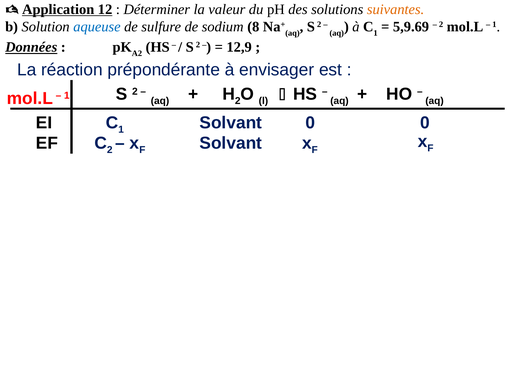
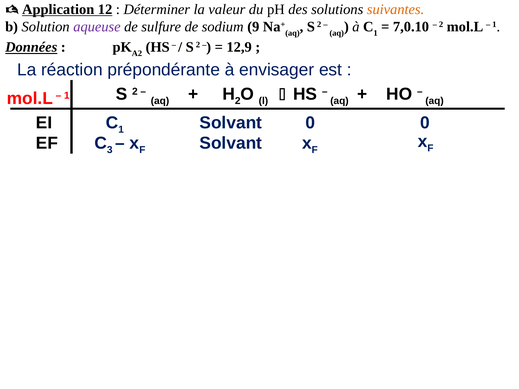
aqueuse colour: blue -> purple (97, 27)
8: 8 -> 9 (253, 27)
5,9.69: 5,9.69 -> 7,0.10 (411, 27)
2: 2 -> 3 (110, 150)
